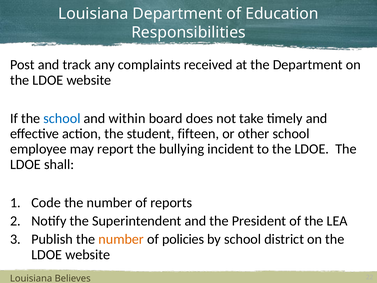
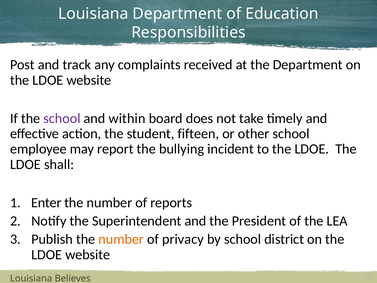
school colour: blue -> purple (62, 118)
Code: Code -> Enter (46, 203)
policies: policies -> privacy (183, 239)
